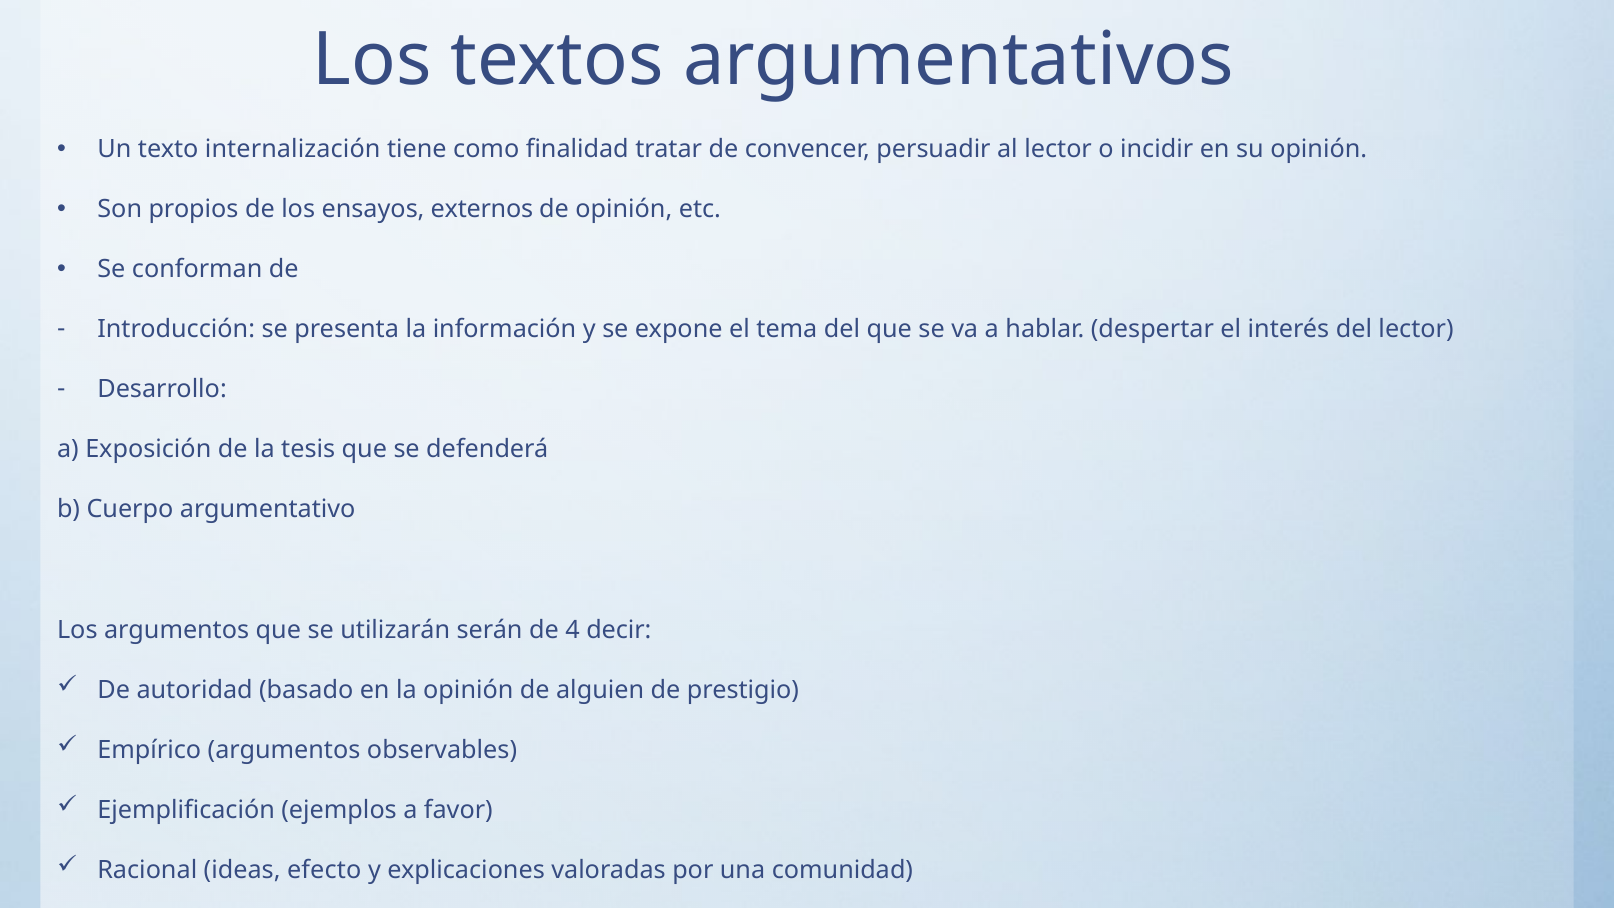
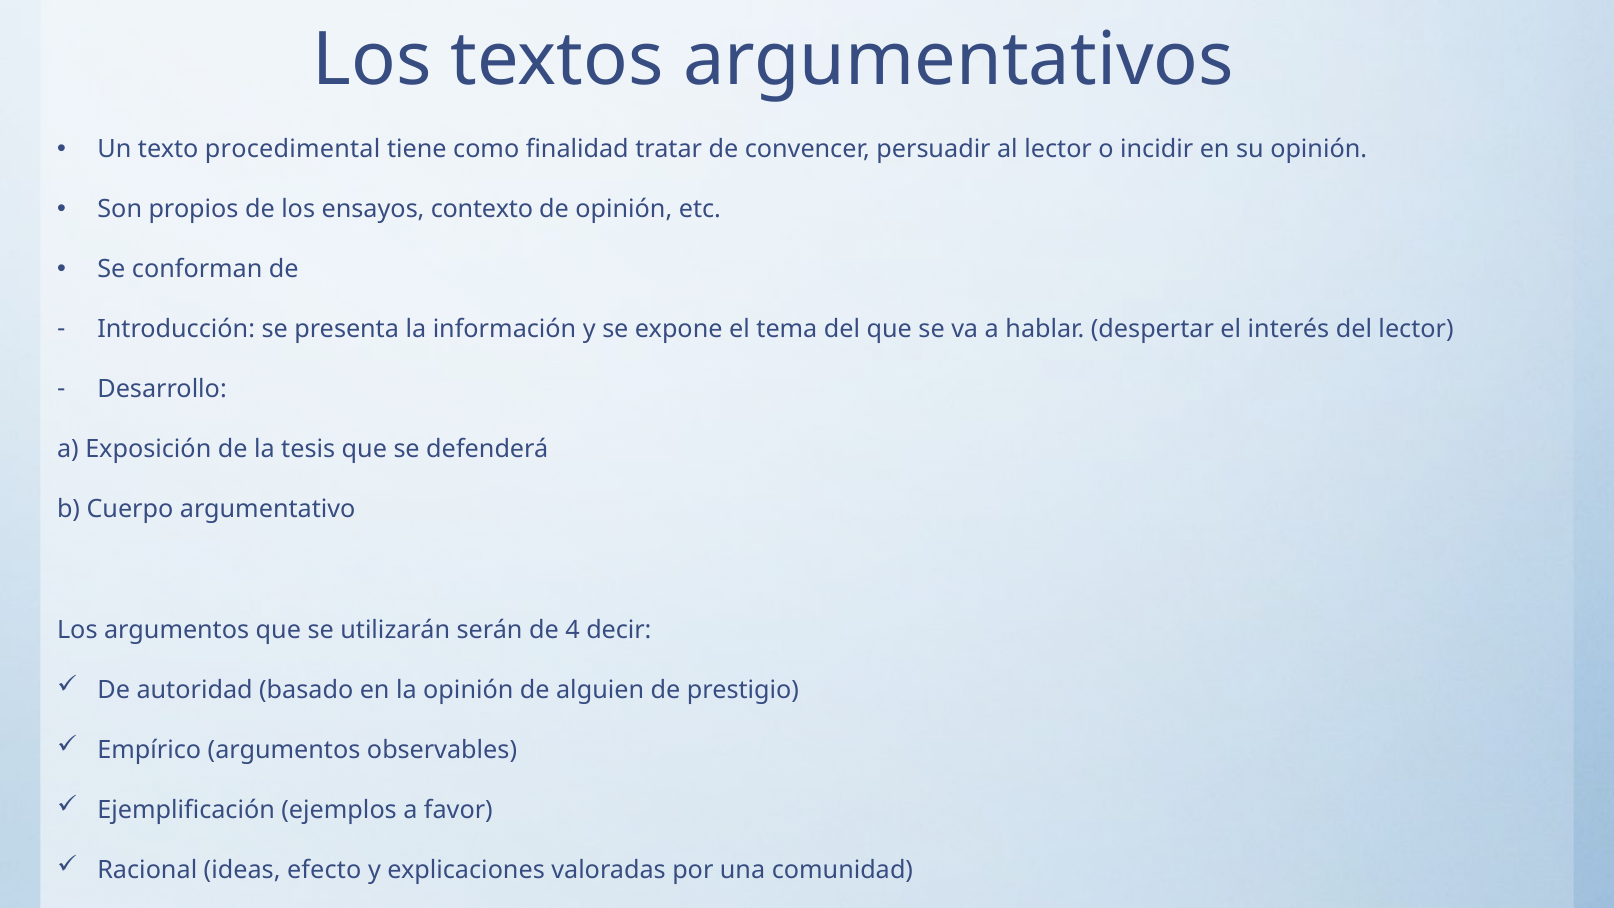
internalización: internalización -> procedimental (293, 149)
externos: externos -> contexto (482, 209)
